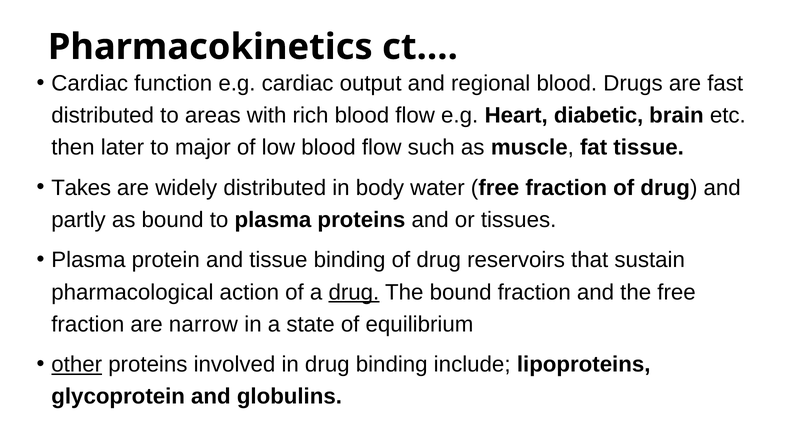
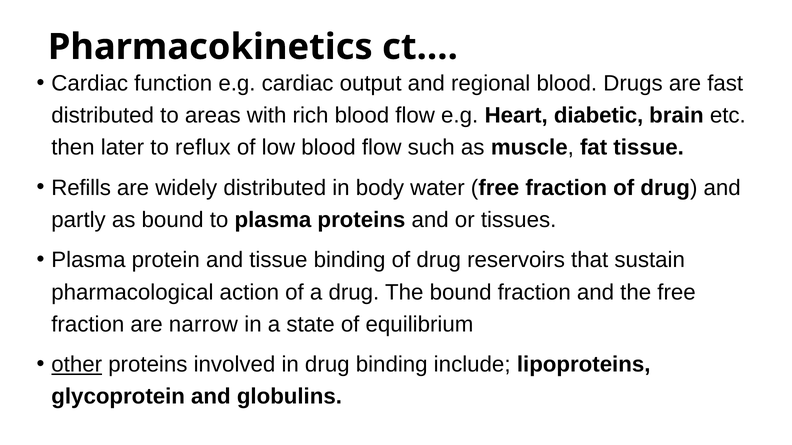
major: major -> reflux (203, 148)
Takes: Takes -> Refills (81, 188)
drug underline: present -> none (354, 293)
